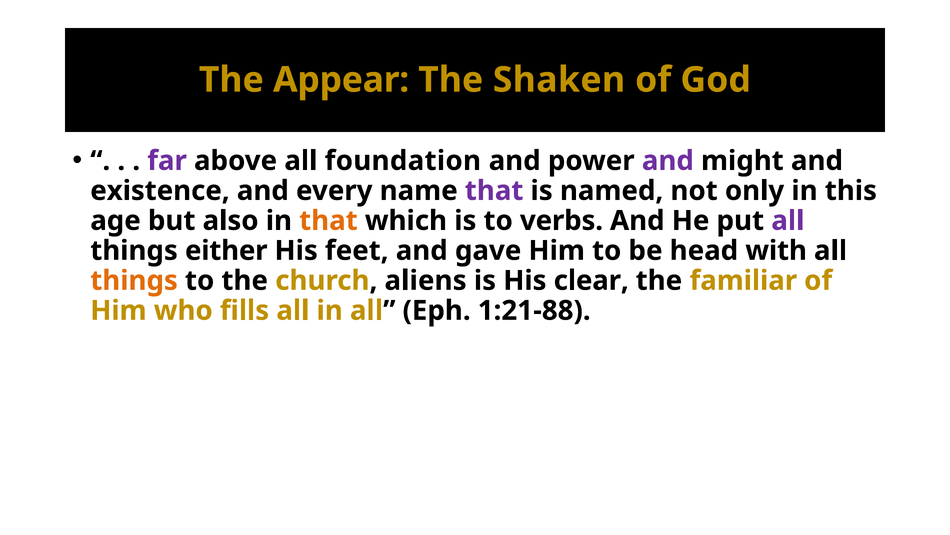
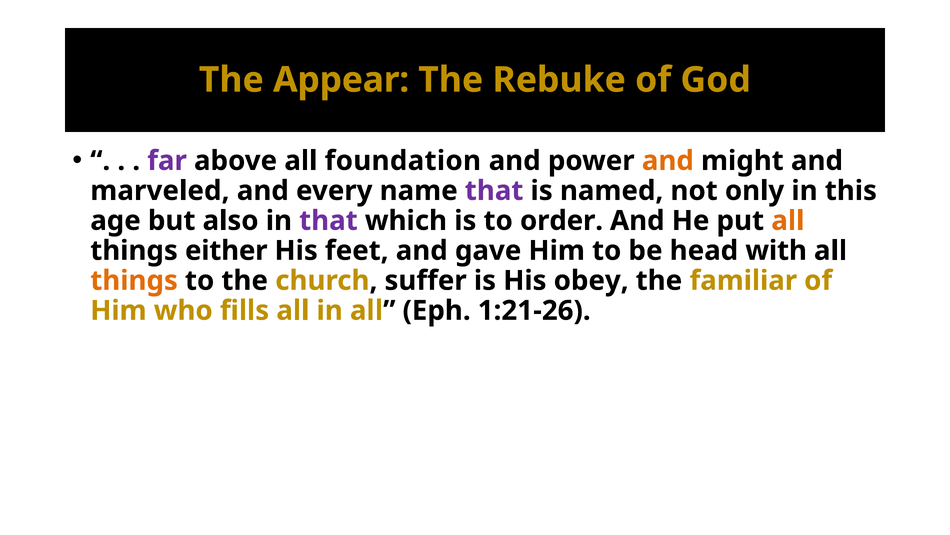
Shaken: Shaken -> Rebuke (559, 80)
and colour: purple -> orange (668, 161)
existence: existence -> marveled (160, 191)
that colour: orange -> purple (328, 220)
verbs: verbs -> order (561, 220)
all colour: purple -> orange (788, 220)
aliens: aliens -> suffer (426, 280)
clear: clear -> obey (591, 280)
1:21-88: 1:21-88 -> 1:21-26 (534, 310)
